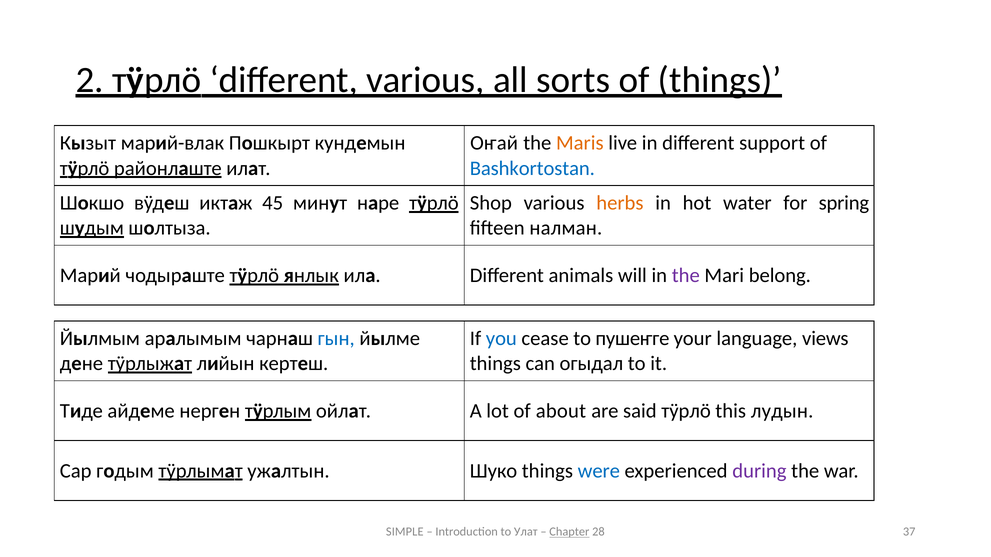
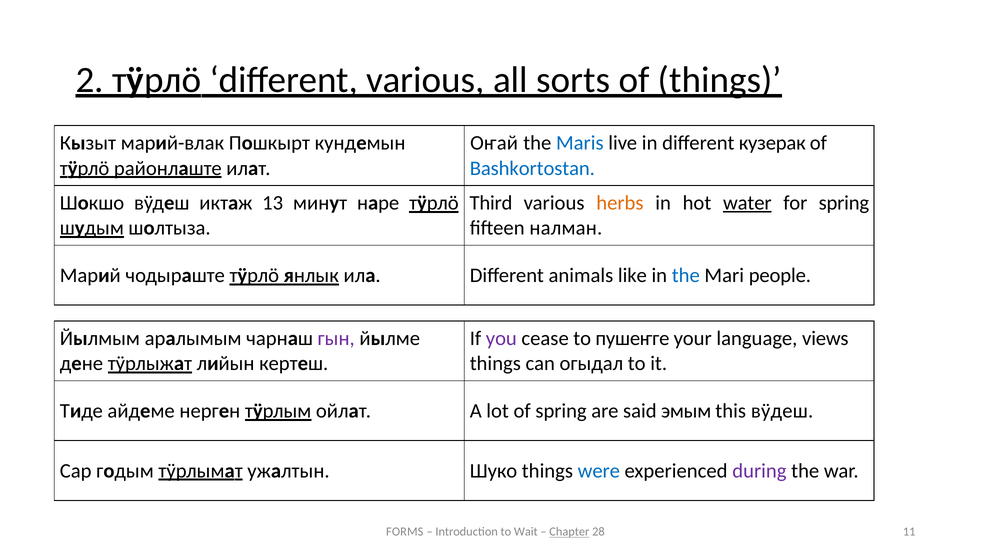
Maris colour: orange -> blue (580, 143)
support: support -> кузерак (772, 143)
45: 45 -> 13 (273, 203)
Shop: Shop -> Third (491, 203)
water underline: none -> present (747, 203)
will: will -> like (632, 276)
the colour: purple -> blue (686, 276)
belong: belong -> people (780, 276)
гын colour: blue -> purple (336, 339)
you colour: blue -> purple (501, 339)
of about: about -> spring (561, 411)
said тӱрлӧ: тӱрлӧ -> эмым (686, 411)
this лудын: лудын -> вӱдеш (782, 411)
SIMPLE: SIMPLE -> FORMS (405, 532)
Улат: Улат -> Wait (526, 532)
37: 37 -> 11 (909, 532)
